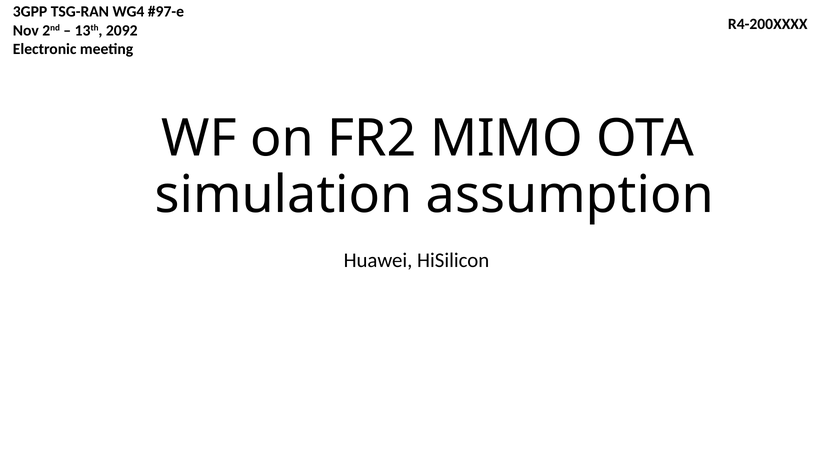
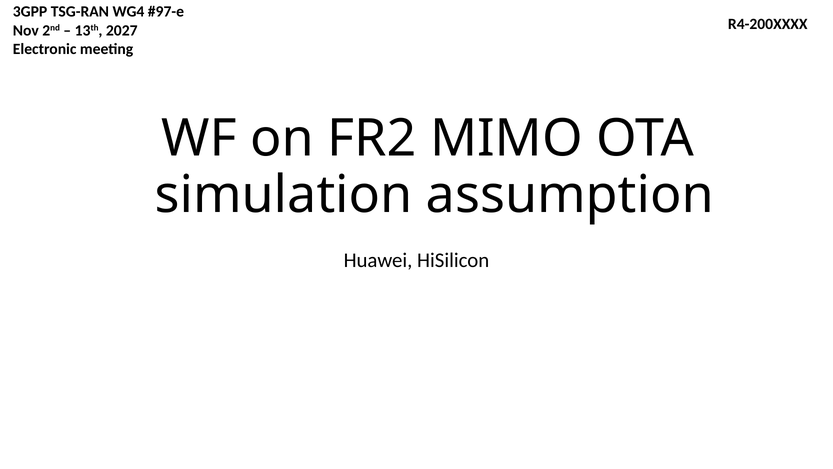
2092: 2092 -> 2027 (122, 30)
